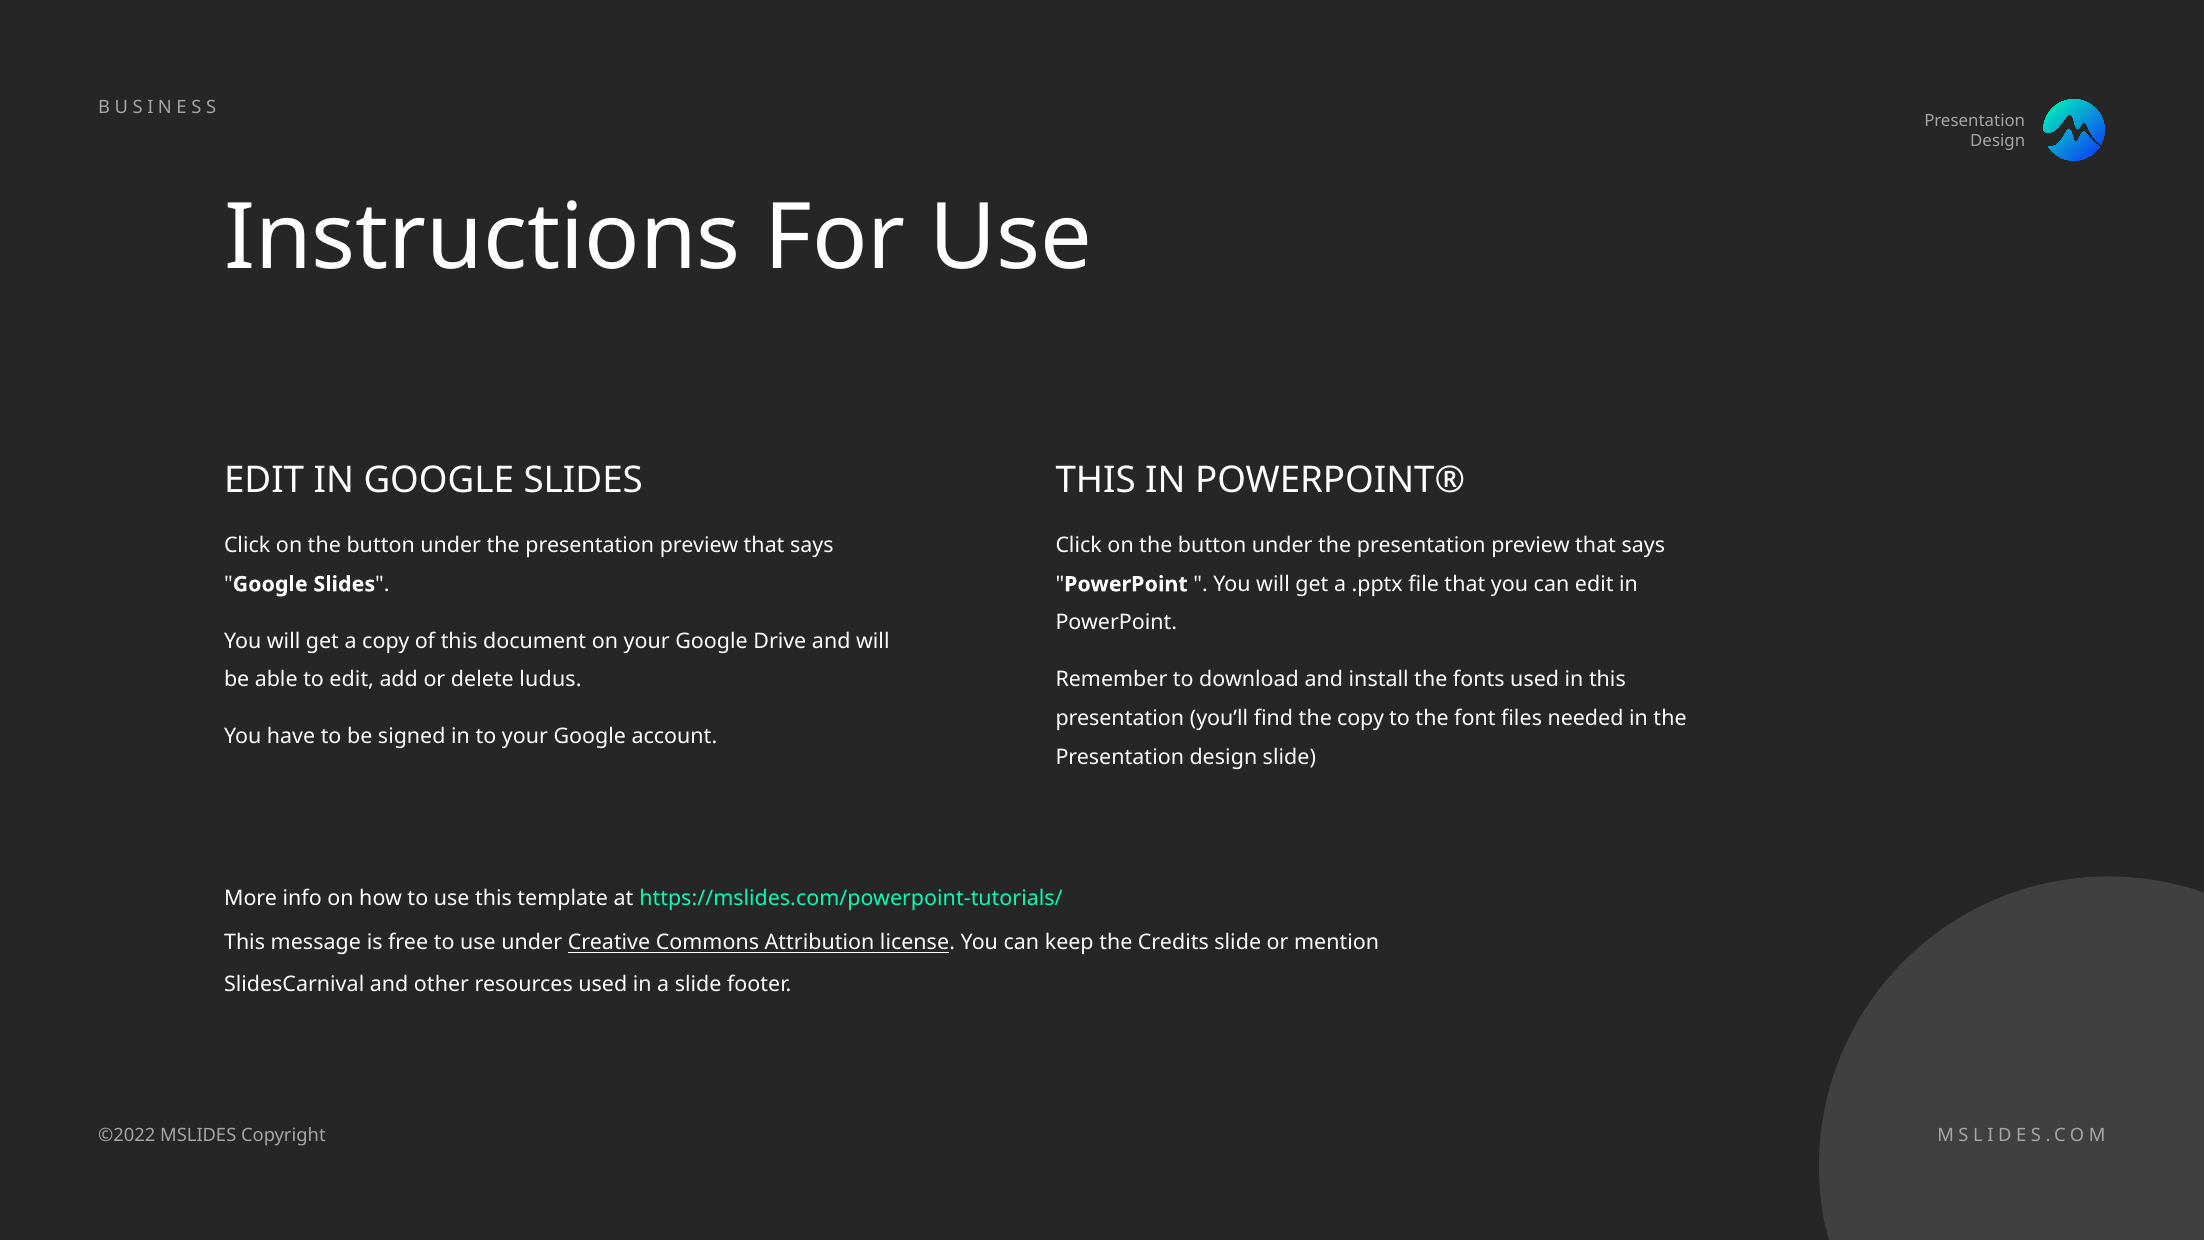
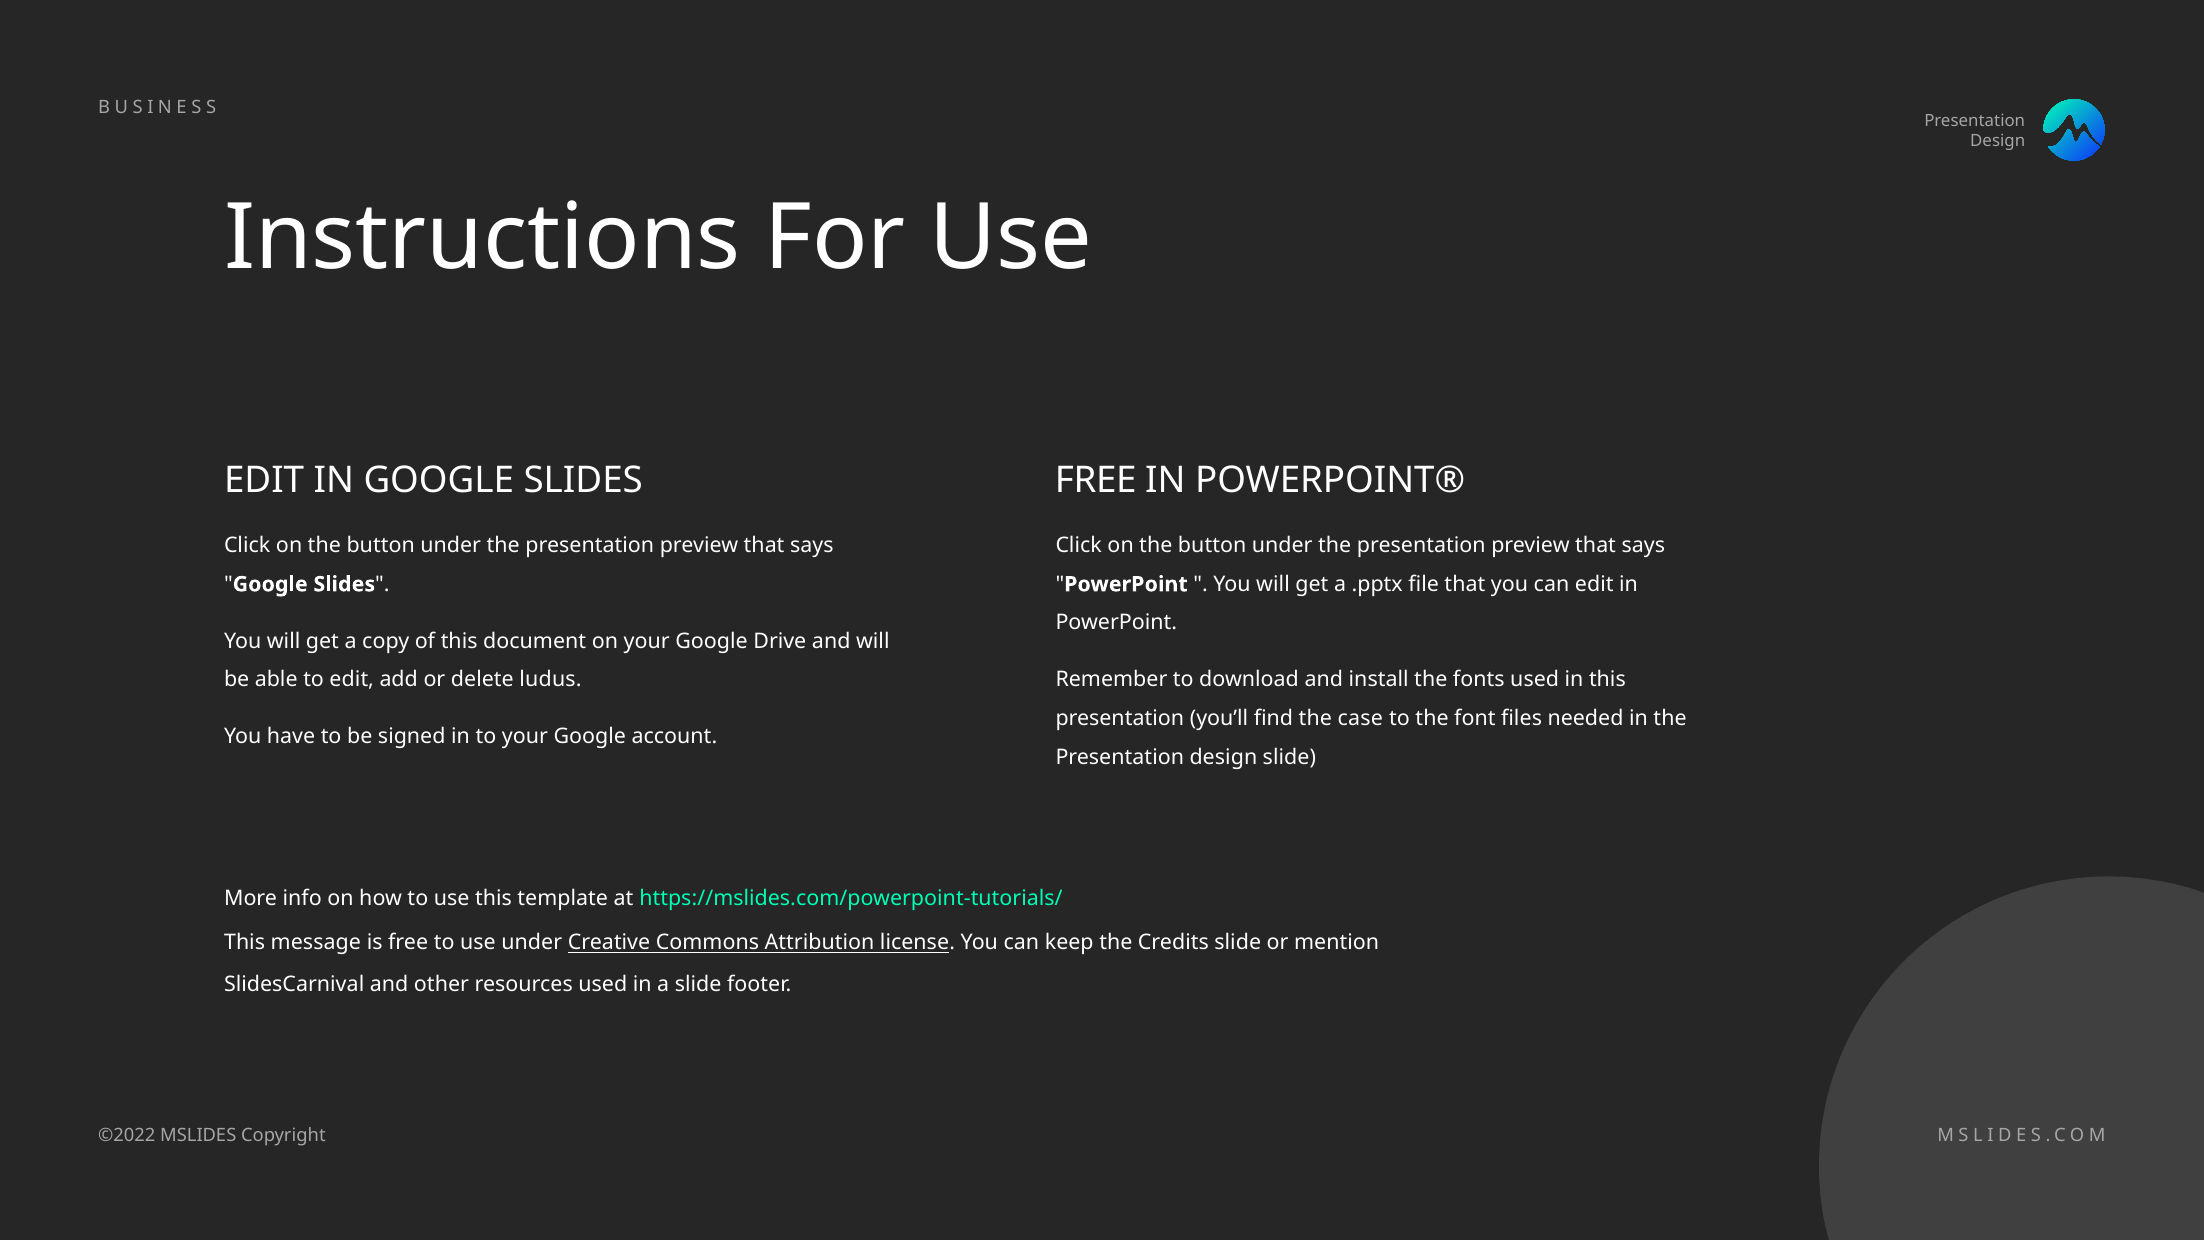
THIS: THIS -> FREE (1096, 480)
the copy: copy -> case (1360, 718)
